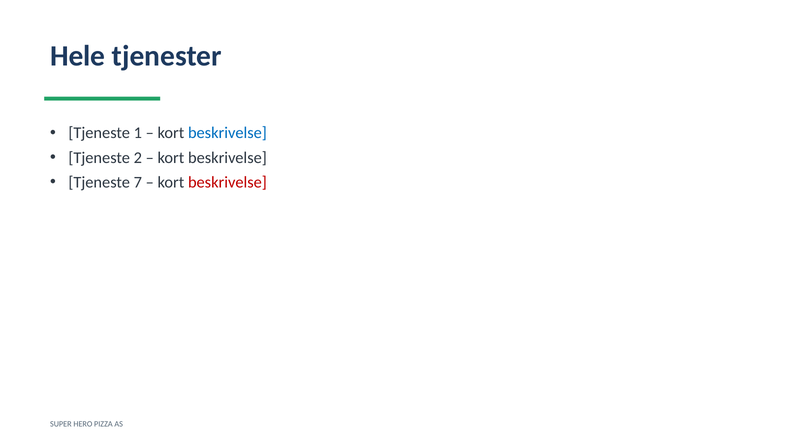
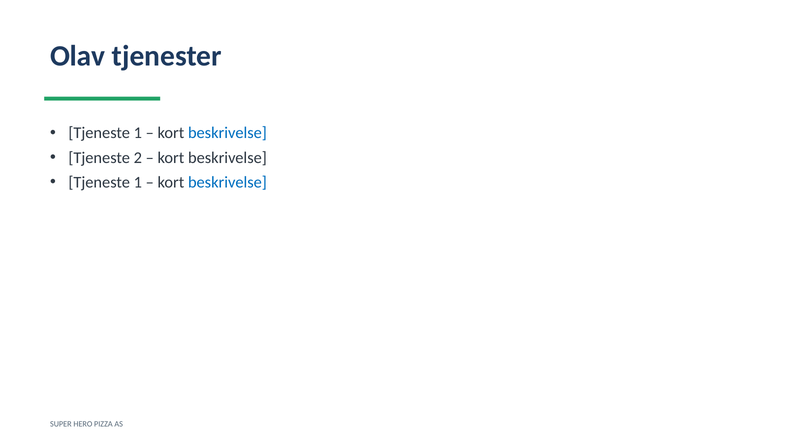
Hele: Hele -> Olav (78, 56)
7: 7 -> 1 (138, 182)
beskrivelse colour: red -> blue (227, 182)
